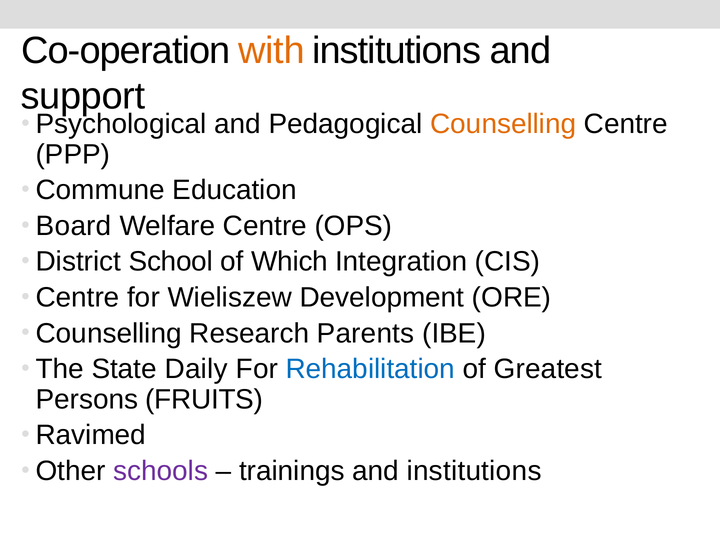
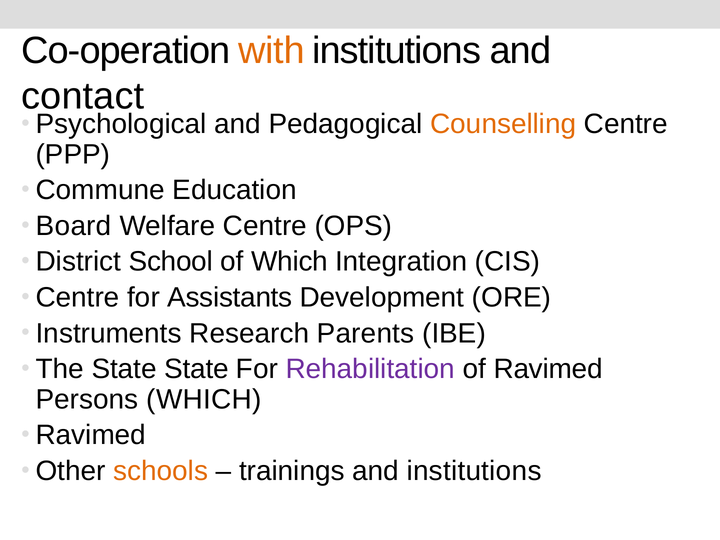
support: support -> contact (83, 96)
Wieliszew: Wieliszew -> Assistants (230, 297)
Counselling: Counselling -> Instruments (109, 333)
State Daily: Daily -> State (197, 369)
Rehabilitation colour: blue -> purple (370, 369)
of Greatest: Greatest -> Ravimed (548, 369)
Persons FRUITS: FRUITS -> WHICH (204, 399)
schools colour: purple -> orange (161, 471)
